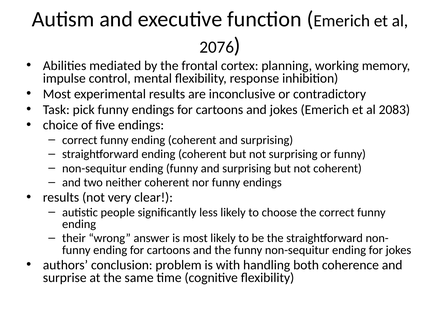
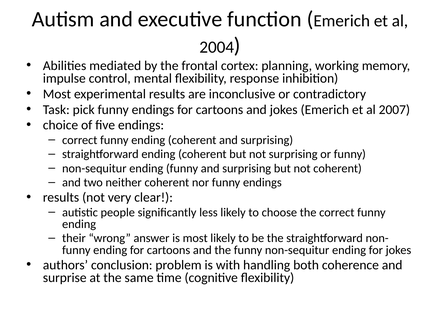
2076: 2076 -> 2004 (217, 47)
2083: 2083 -> 2007 (394, 110)
